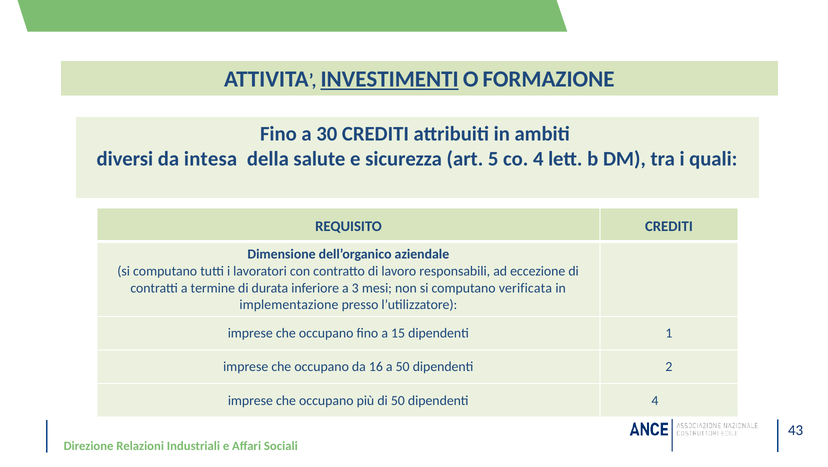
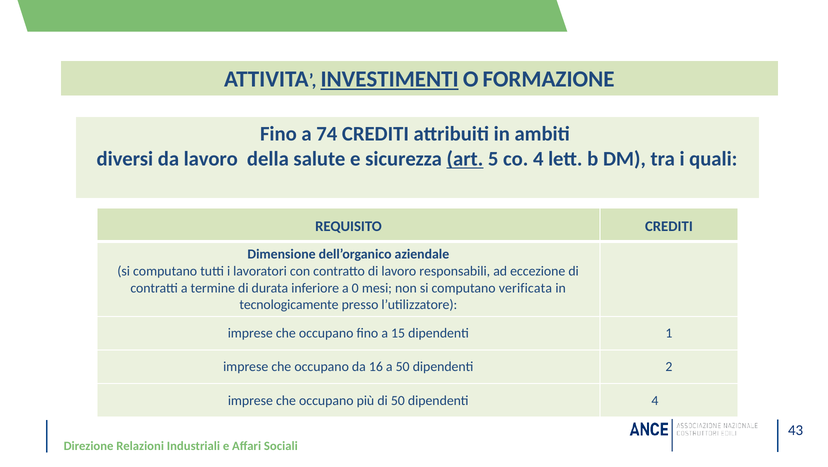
30: 30 -> 74 (327, 134)
da intesa: intesa -> lavoro (211, 159)
art underline: none -> present (465, 159)
3: 3 -> 0 (355, 288)
implementazione: implementazione -> tecnologicamente (289, 304)
